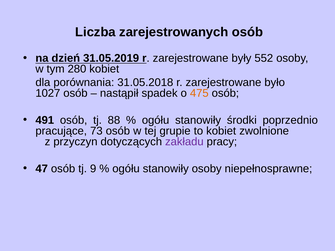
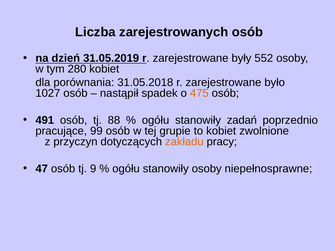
środki: środki -> zadań (242, 120)
73: 73 -> 99 (96, 131)
zakładu colour: purple -> orange (184, 142)
